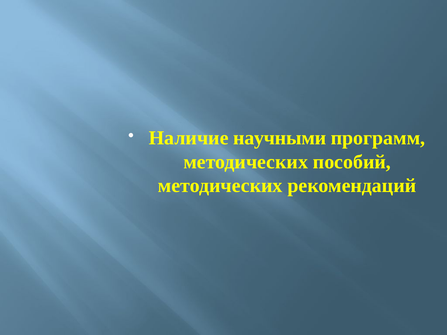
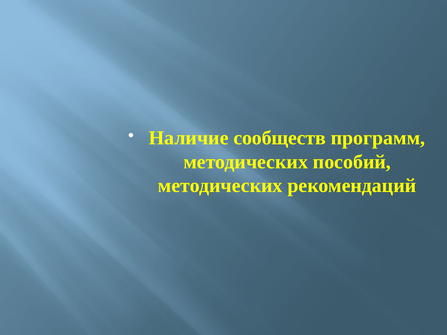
научными: научными -> сообществ (280, 138)
